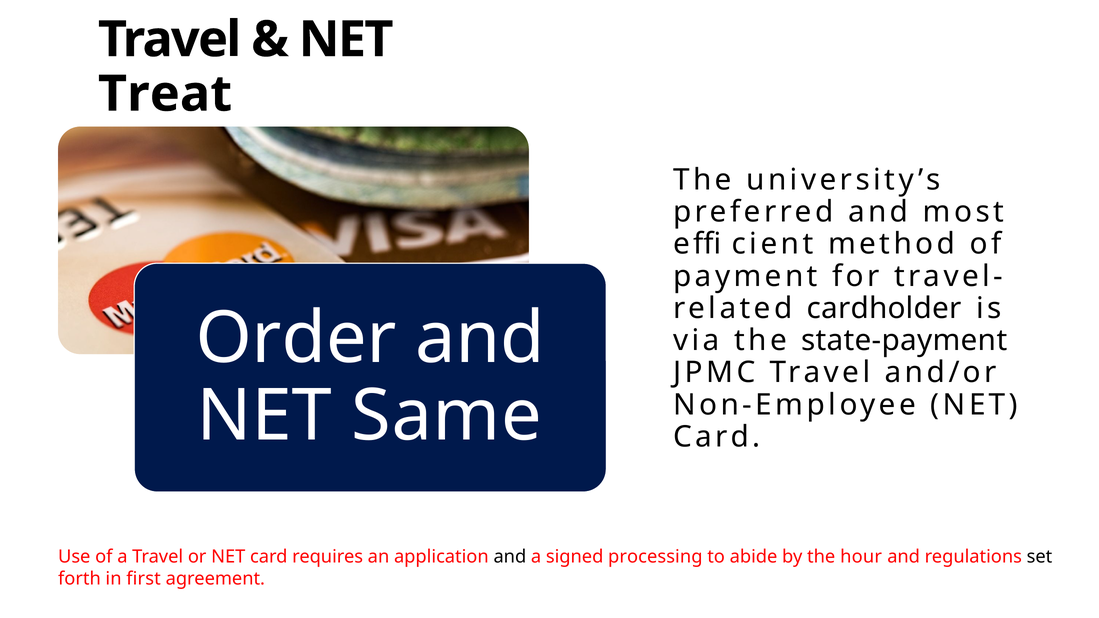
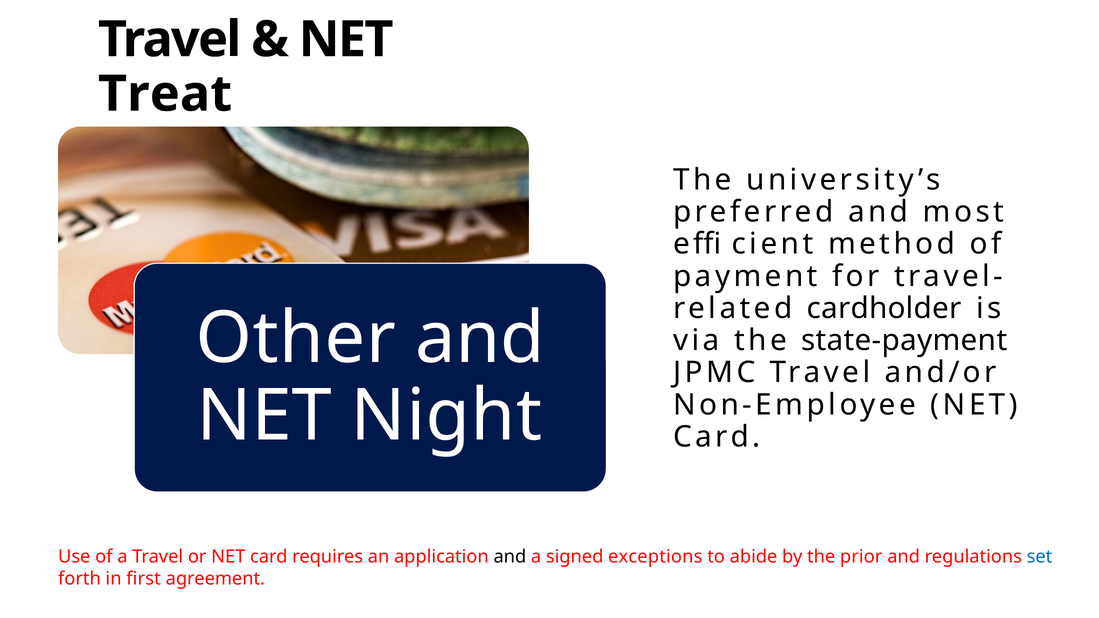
Order: Order -> Other (296, 338)
Same: Same -> Night (447, 416)
processing: processing -> exceptions (655, 557)
hour: hour -> prior (861, 557)
set colour: black -> blue (1040, 557)
